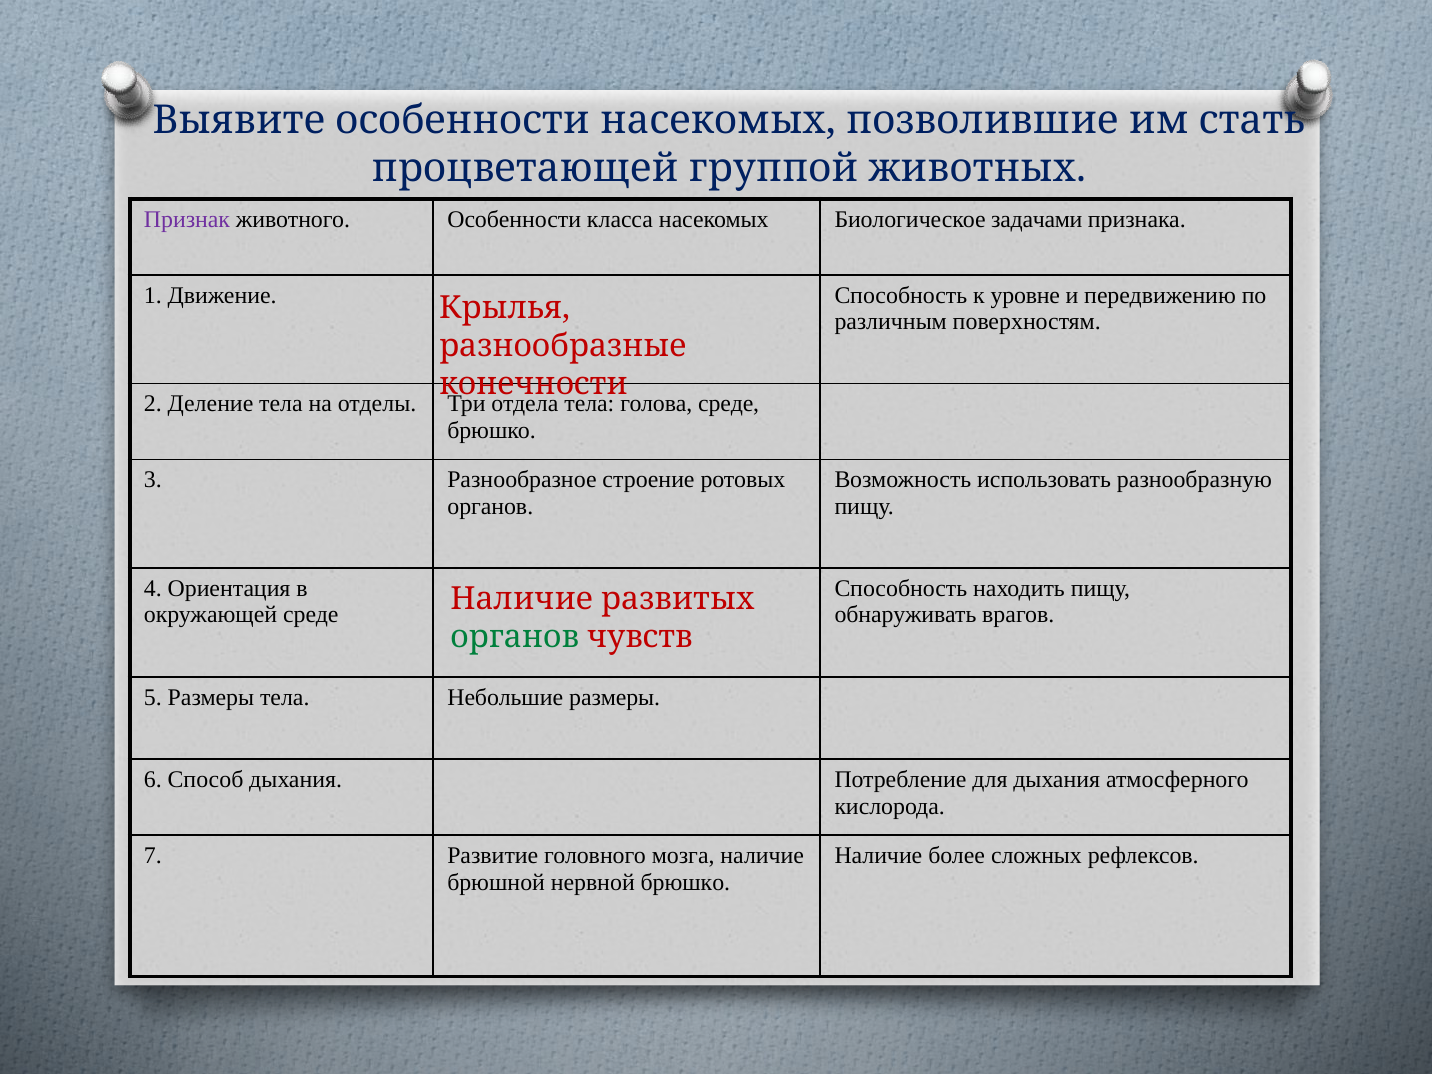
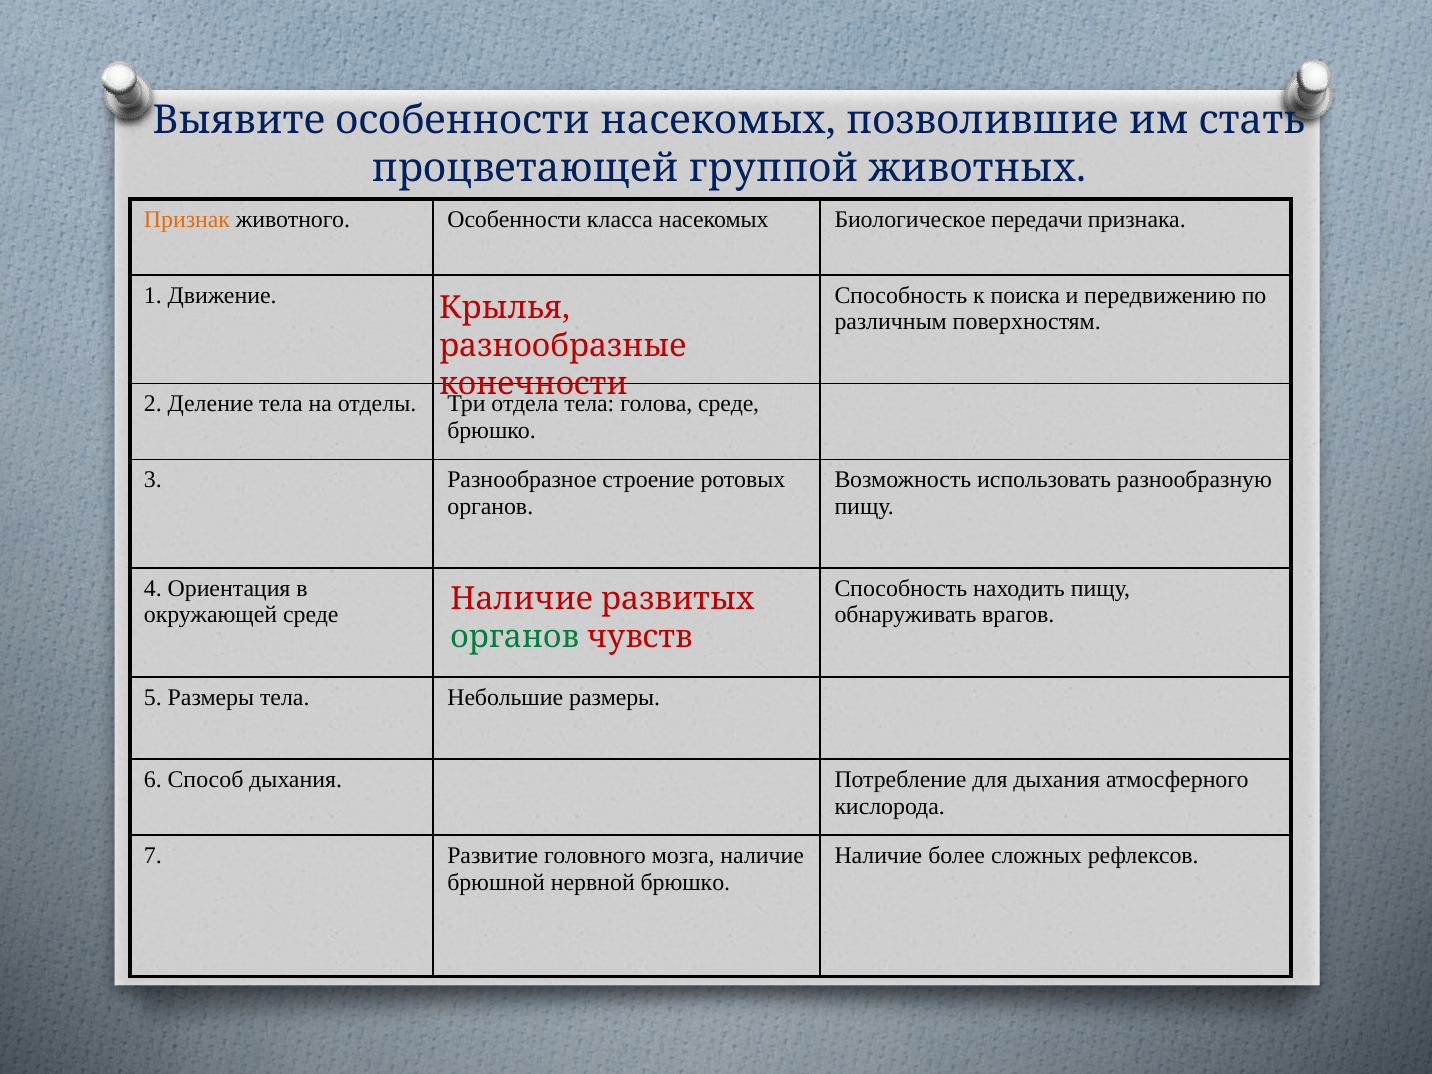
Признак colour: purple -> orange (187, 219)
задачами: задачами -> передачи (1037, 219)
уровне: уровне -> поиска (1025, 295)
